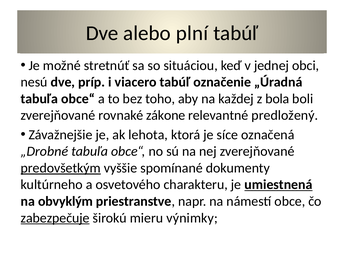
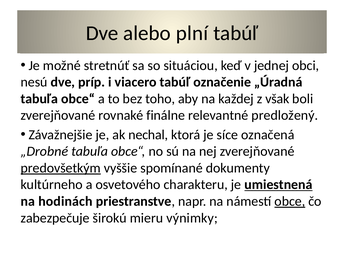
bola: bola -> však (277, 99)
zákone: zákone -> finálne (166, 115)
lehota: lehota -> nechal (148, 135)
obvyklým: obvyklým -> hodinách (65, 201)
obce underline: none -> present (290, 201)
zabezpečuje underline: present -> none (55, 218)
